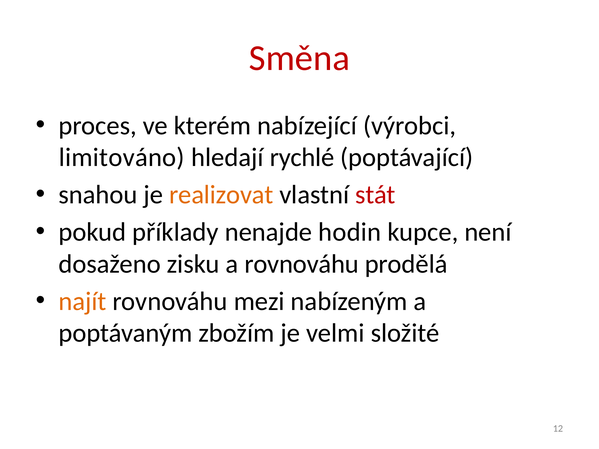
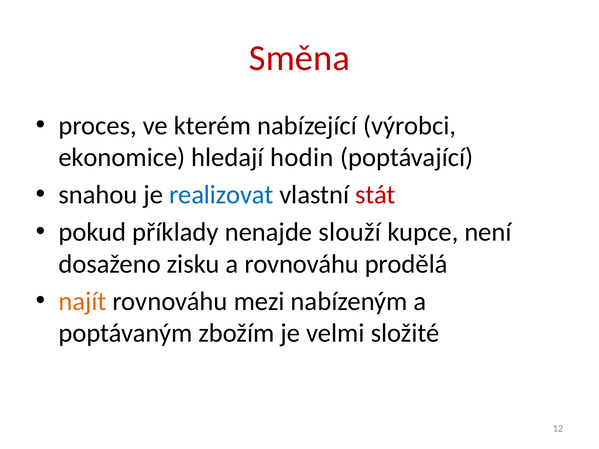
limitováno: limitováno -> ekonomice (122, 158)
rychlé: rychlé -> hodin (302, 158)
realizovat colour: orange -> blue (221, 195)
hodin: hodin -> slouží (350, 232)
